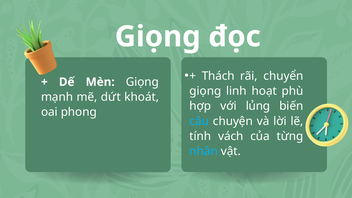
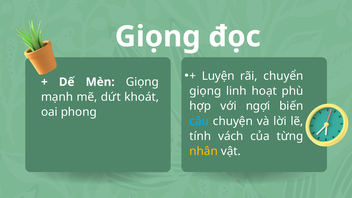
Thách: Thách -> Luyện (218, 76)
lủng: lủng -> ngợi (258, 106)
nhân colour: light blue -> yellow (204, 151)
